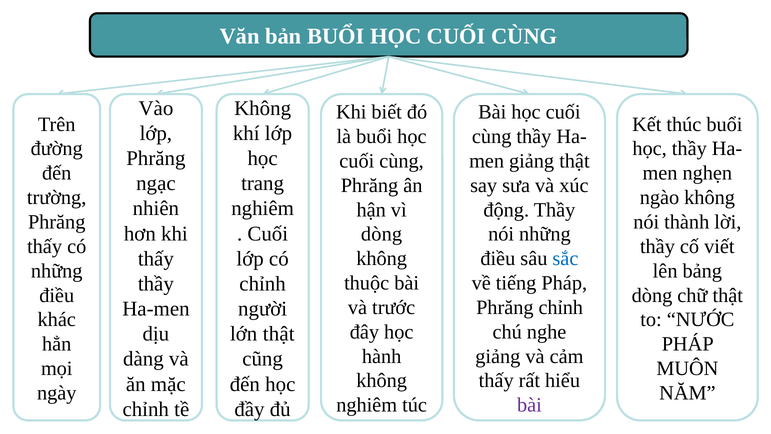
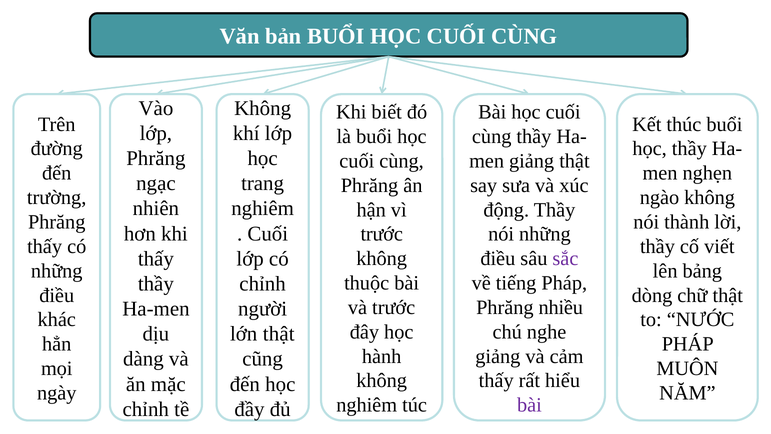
dòng: dòng -> trước (382, 234)
sắc colour: blue -> purple (565, 258)
Phrăng chỉnh: chỉnh -> nhiều (561, 307)
